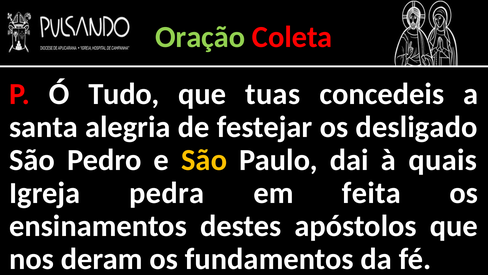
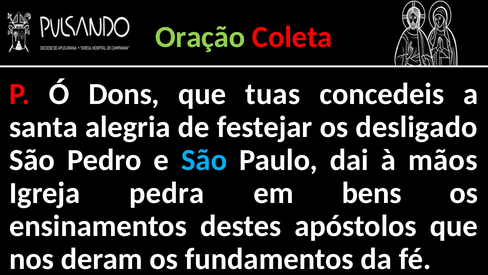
Tudo: Tudo -> Dons (124, 94)
São colour: yellow -> light blue (204, 160)
quais: quais -> mãos (443, 160)
feita: feita -> bens (372, 193)
